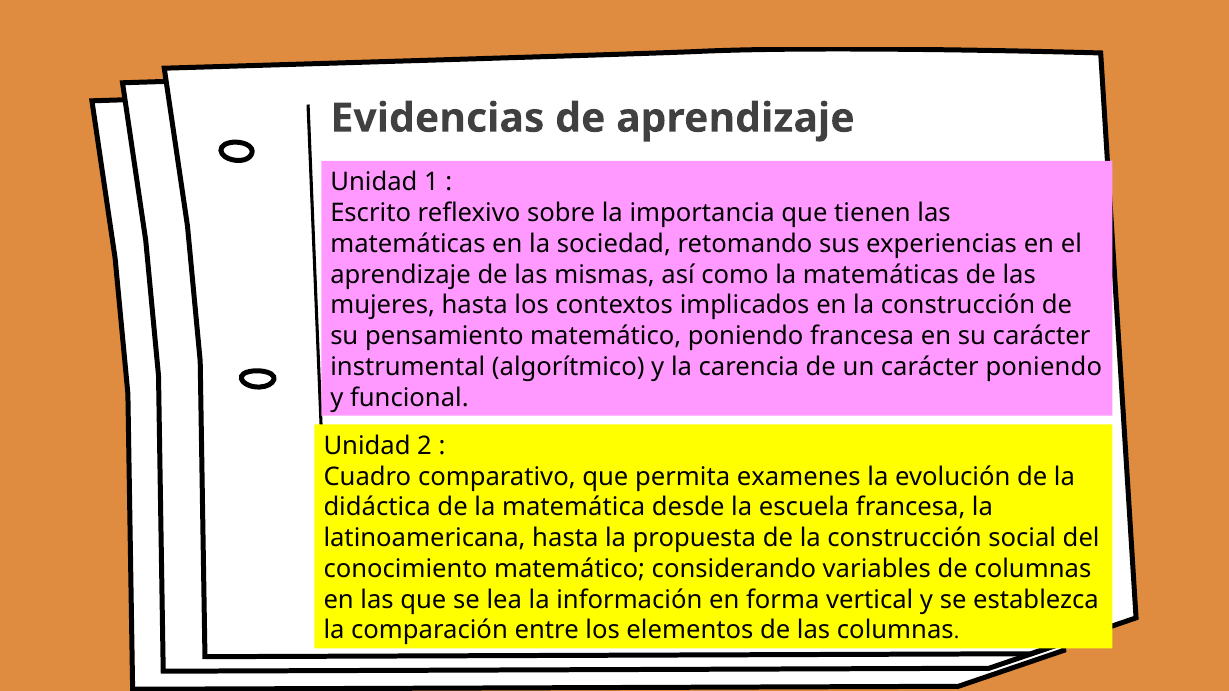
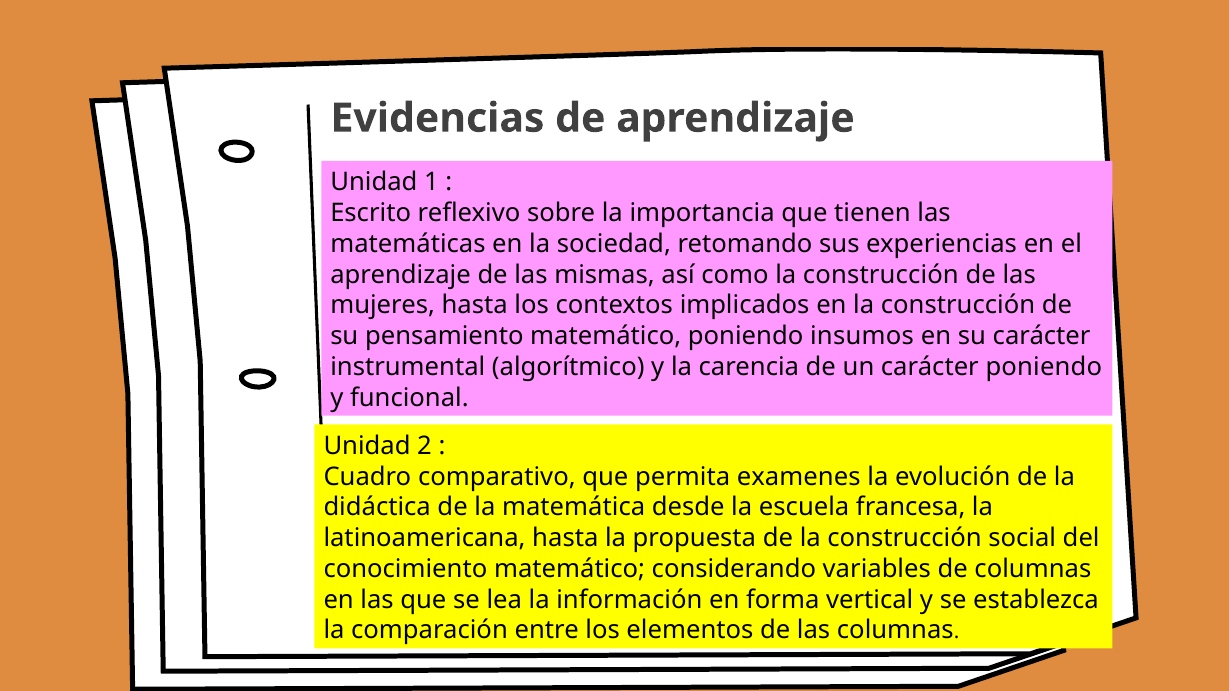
como la matemáticas: matemáticas -> construcción (881, 275)
poniendo francesa: francesa -> insumos (862, 336)
